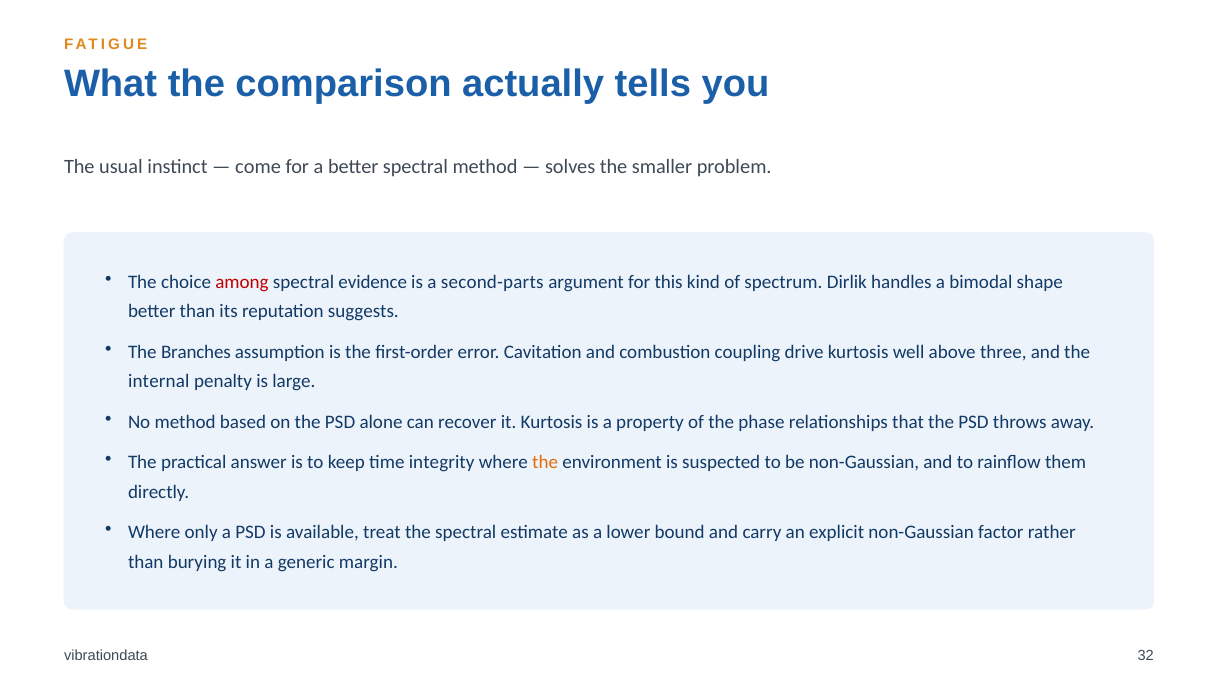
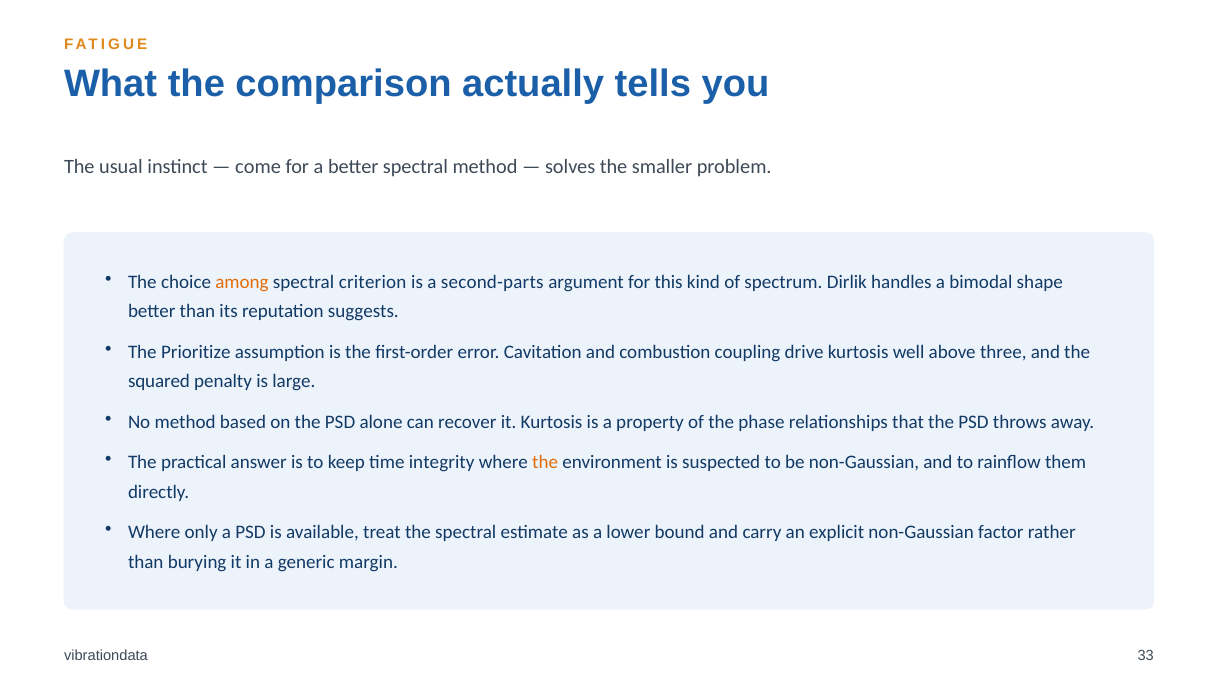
among colour: red -> orange (242, 282)
evidence: evidence -> criterion (373, 282)
Branches: Branches -> Prioritize (196, 352)
internal: internal -> squared (159, 381)
32: 32 -> 33 (1146, 656)
